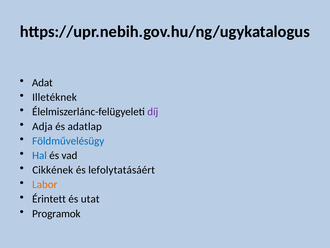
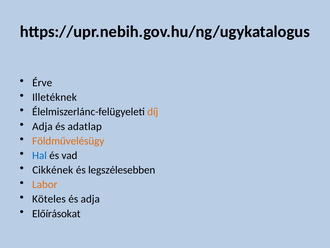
Adat: Adat -> Érve (42, 83)
díj colour: purple -> orange (153, 112)
Földművelésügy colour: blue -> orange (68, 141)
lefolytatásáért: lefolytatásáért -> legszélesebben (122, 170)
Érintett: Érintett -> Köteles (49, 199)
és utat: utat -> adja (90, 199)
Programok: Programok -> Előírásokat (56, 213)
